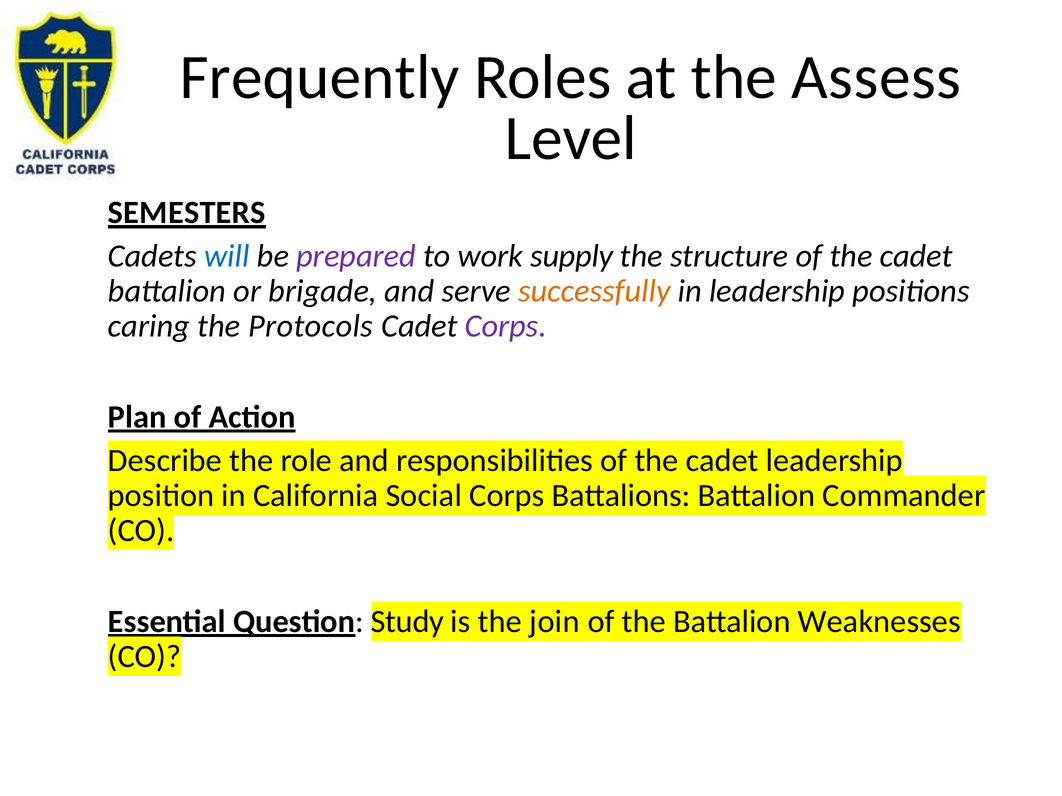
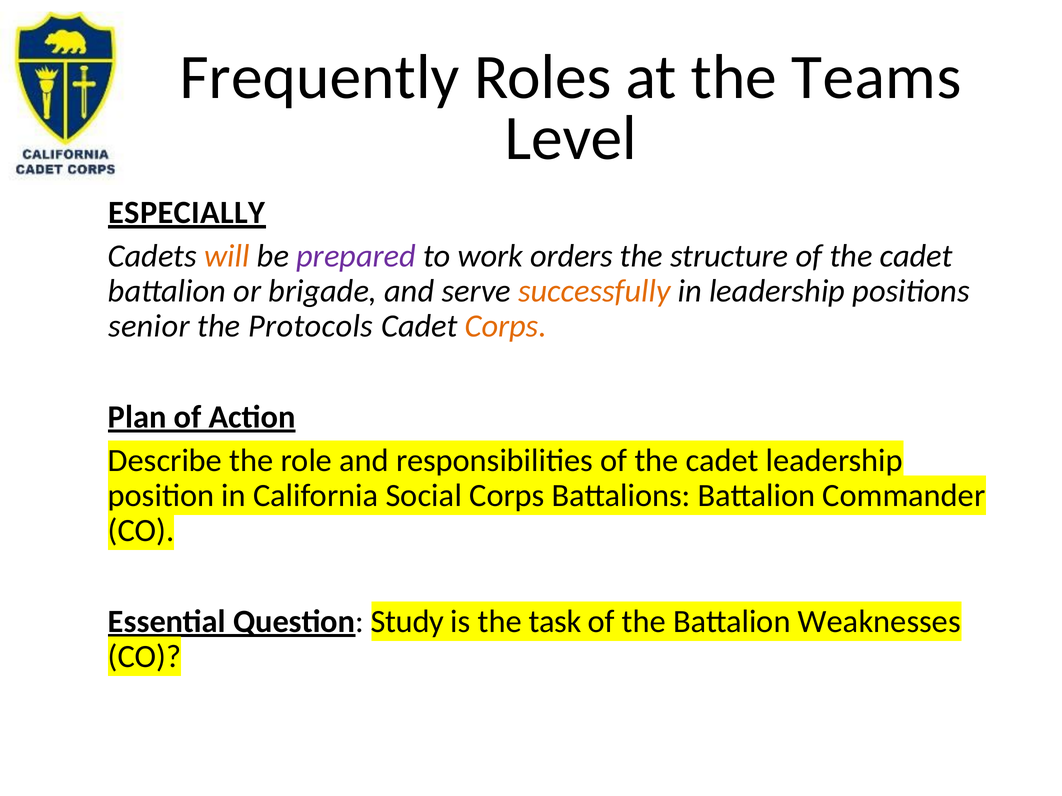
Assess: Assess -> Teams (876, 77)
SEMESTERS: SEMESTERS -> ESPECIALLY (187, 213)
will colour: blue -> orange (227, 256)
supply: supply -> orders (572, 256)
caring: caring -> senior (149, 326)
Corps colour: purple -> orange (506, 326)
join: join -> task (555, 622)
